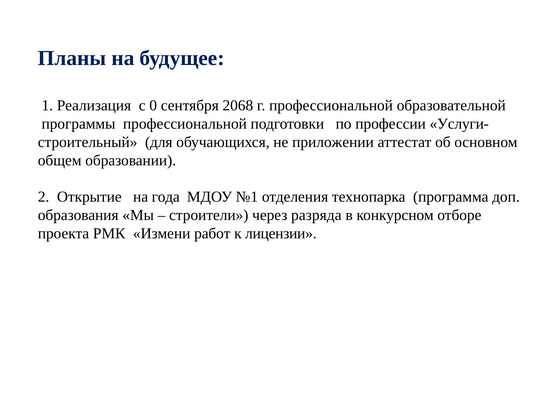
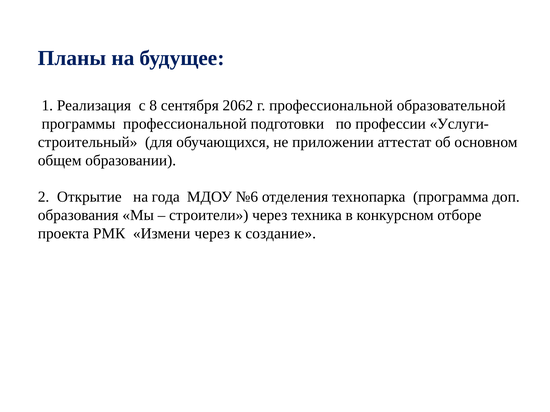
0: 0 -> 8 (153, 105)
2068: 2068 -> 2062 (238, 105)
№1: №1 -> №6 (247, 197)
разряда: разряда -> техника (316, 216)
Измени работ: работ -> через (212, 234)
лицензии: лицензии -> создание (281, 234)
